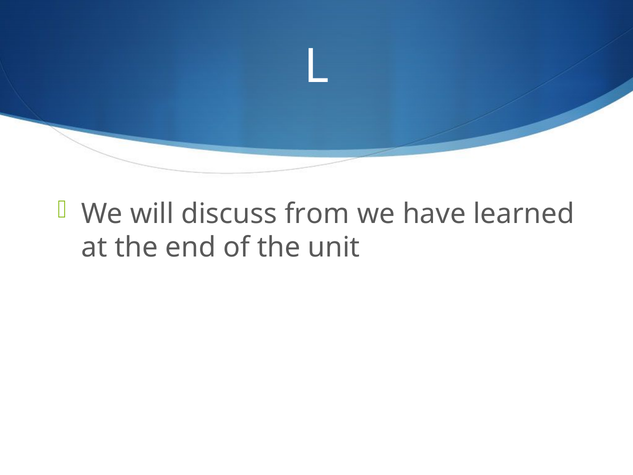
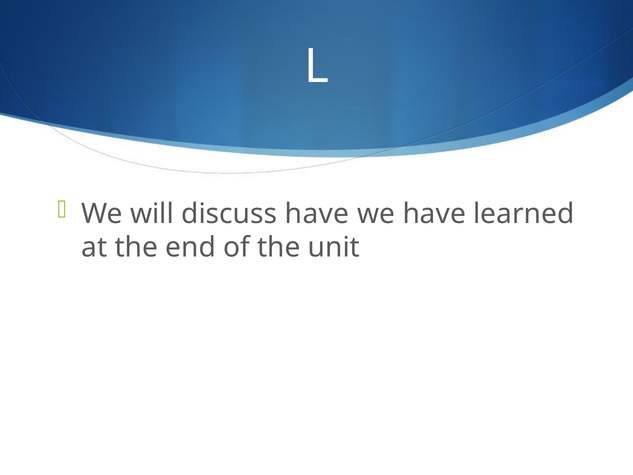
discuss from: from -> have (317, 214)
